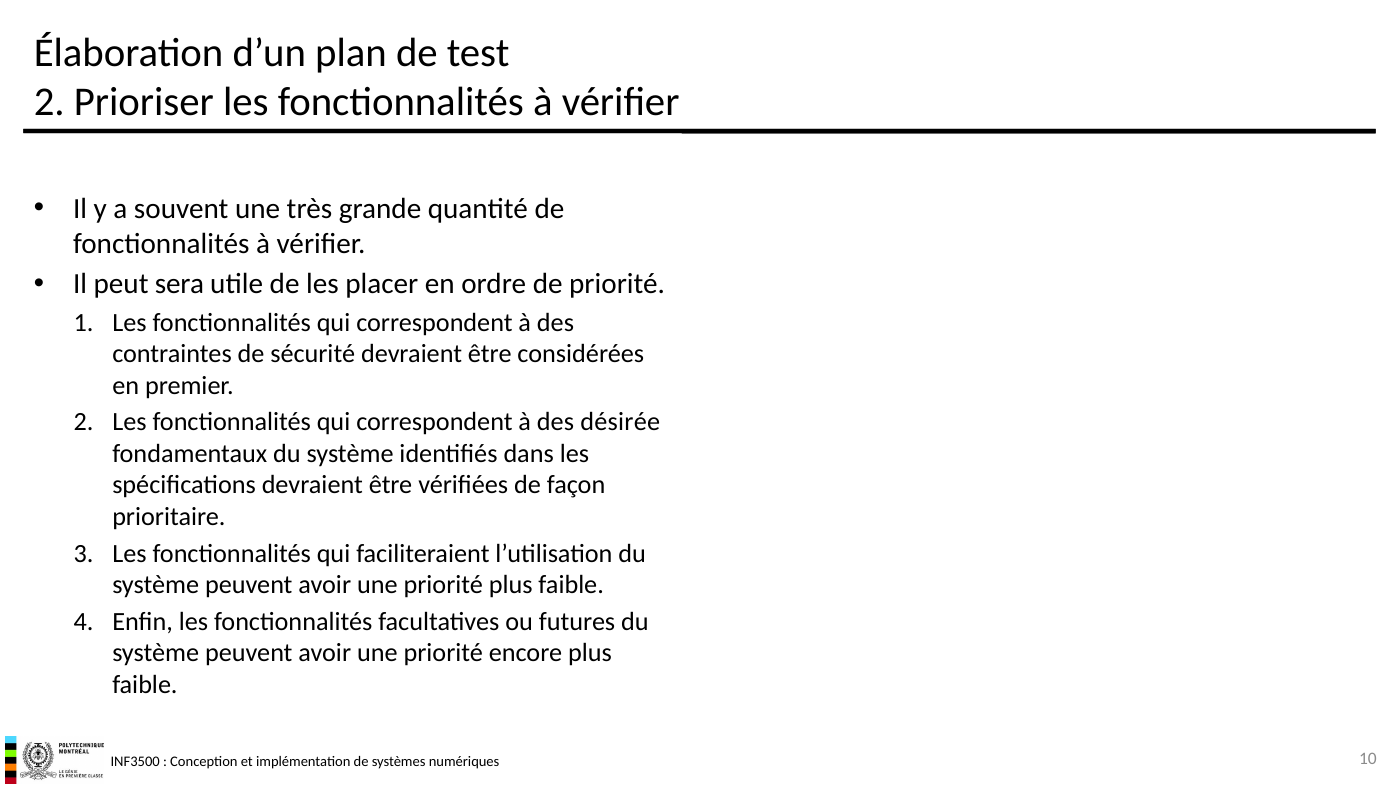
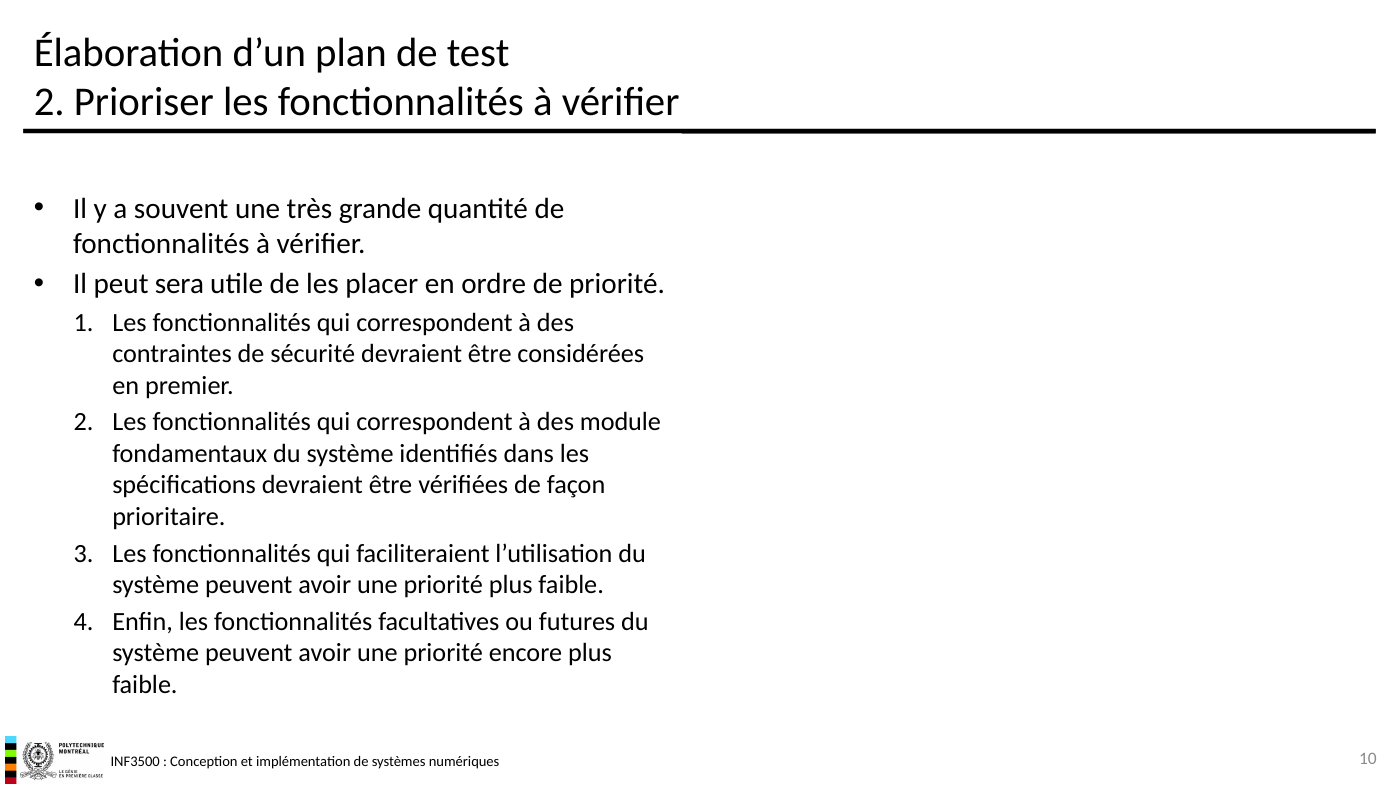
désirée: désirée -> module (620, 422)
